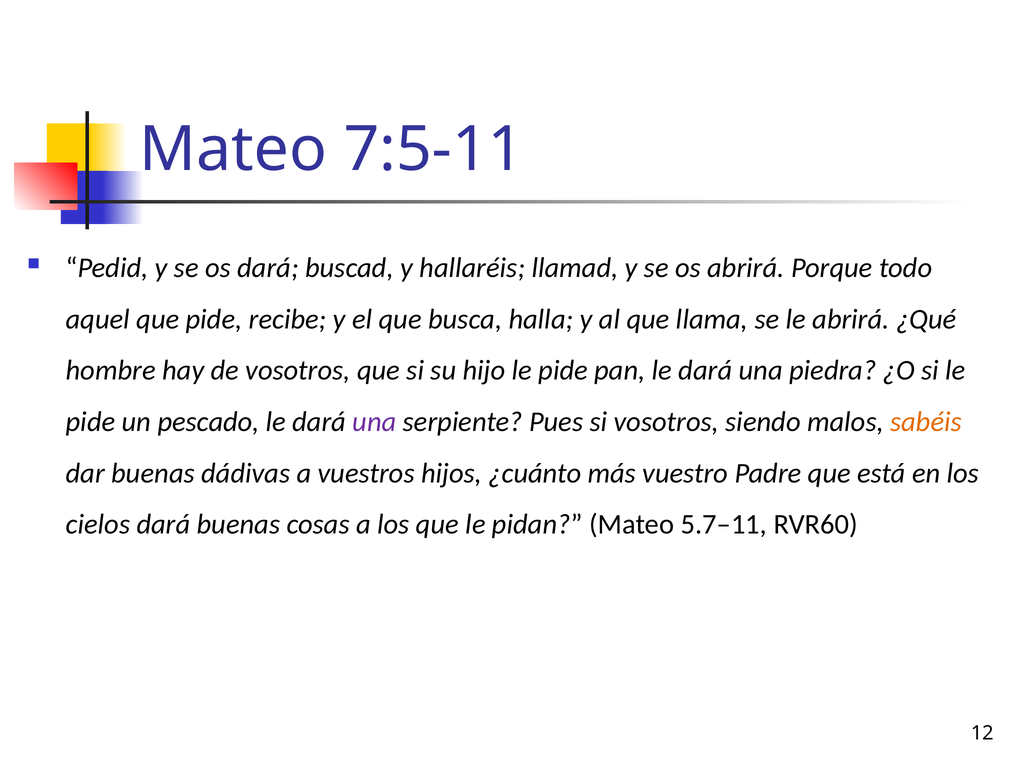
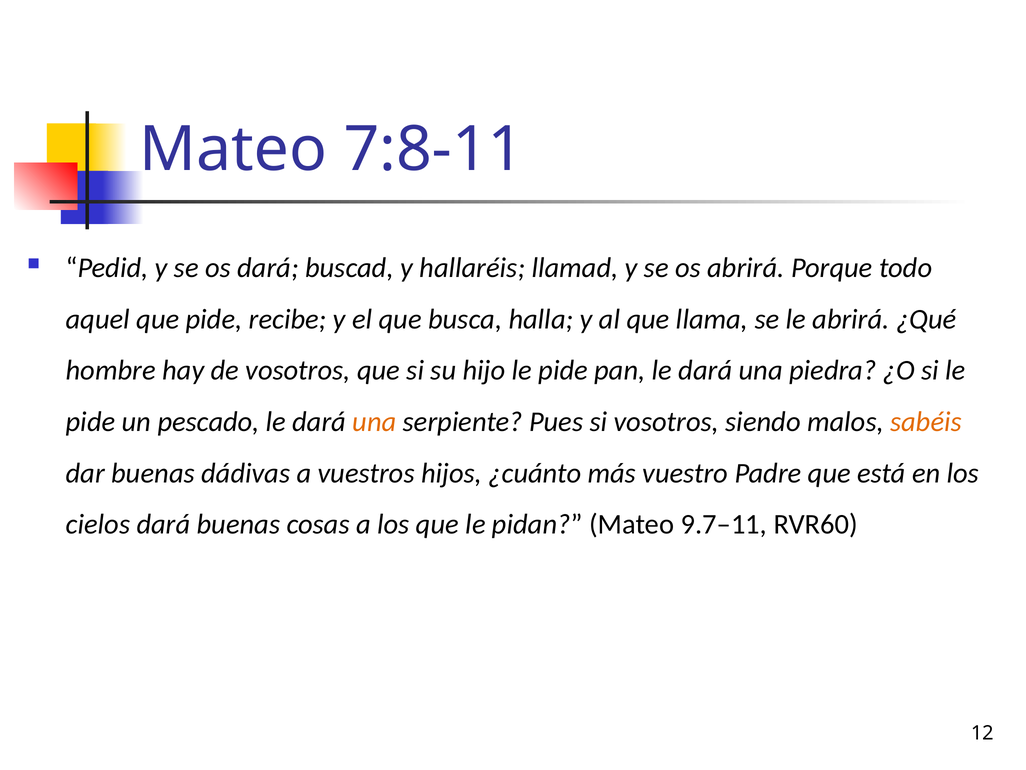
7:5-11: 7:5-11 -> 7:8-11 (434, 150)
una colour: purple -> orange (374, 422)
5.7–11: 5.7–11 -> 9.7–11 (724, 524)
